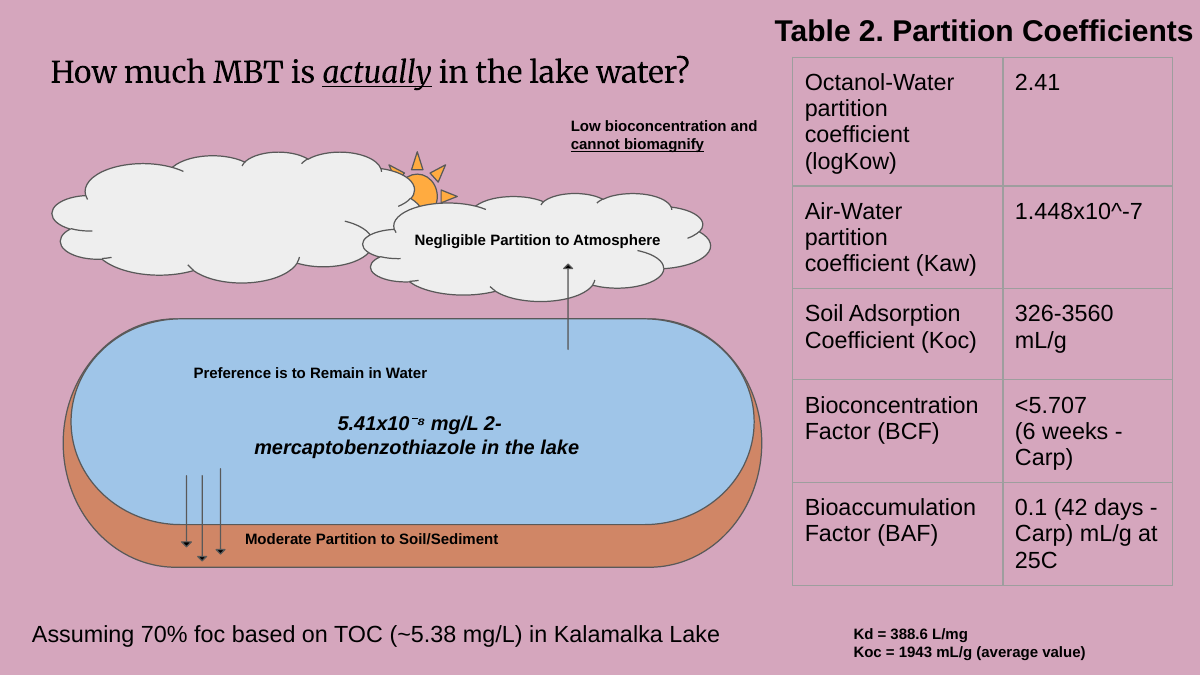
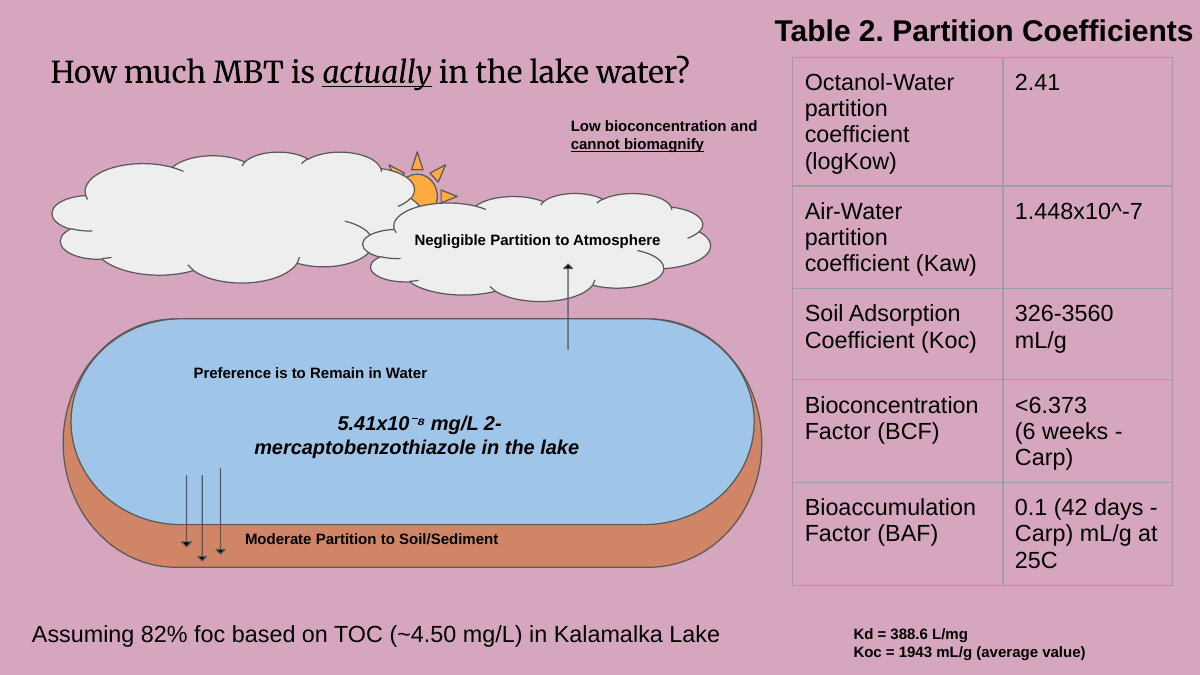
<5.707: <5.707 -> <6.373 (1051, 405)
70%: 70% -> 82% (164, 635)
~5.38: ~5.38 -> ~4.50 (423, 635)
